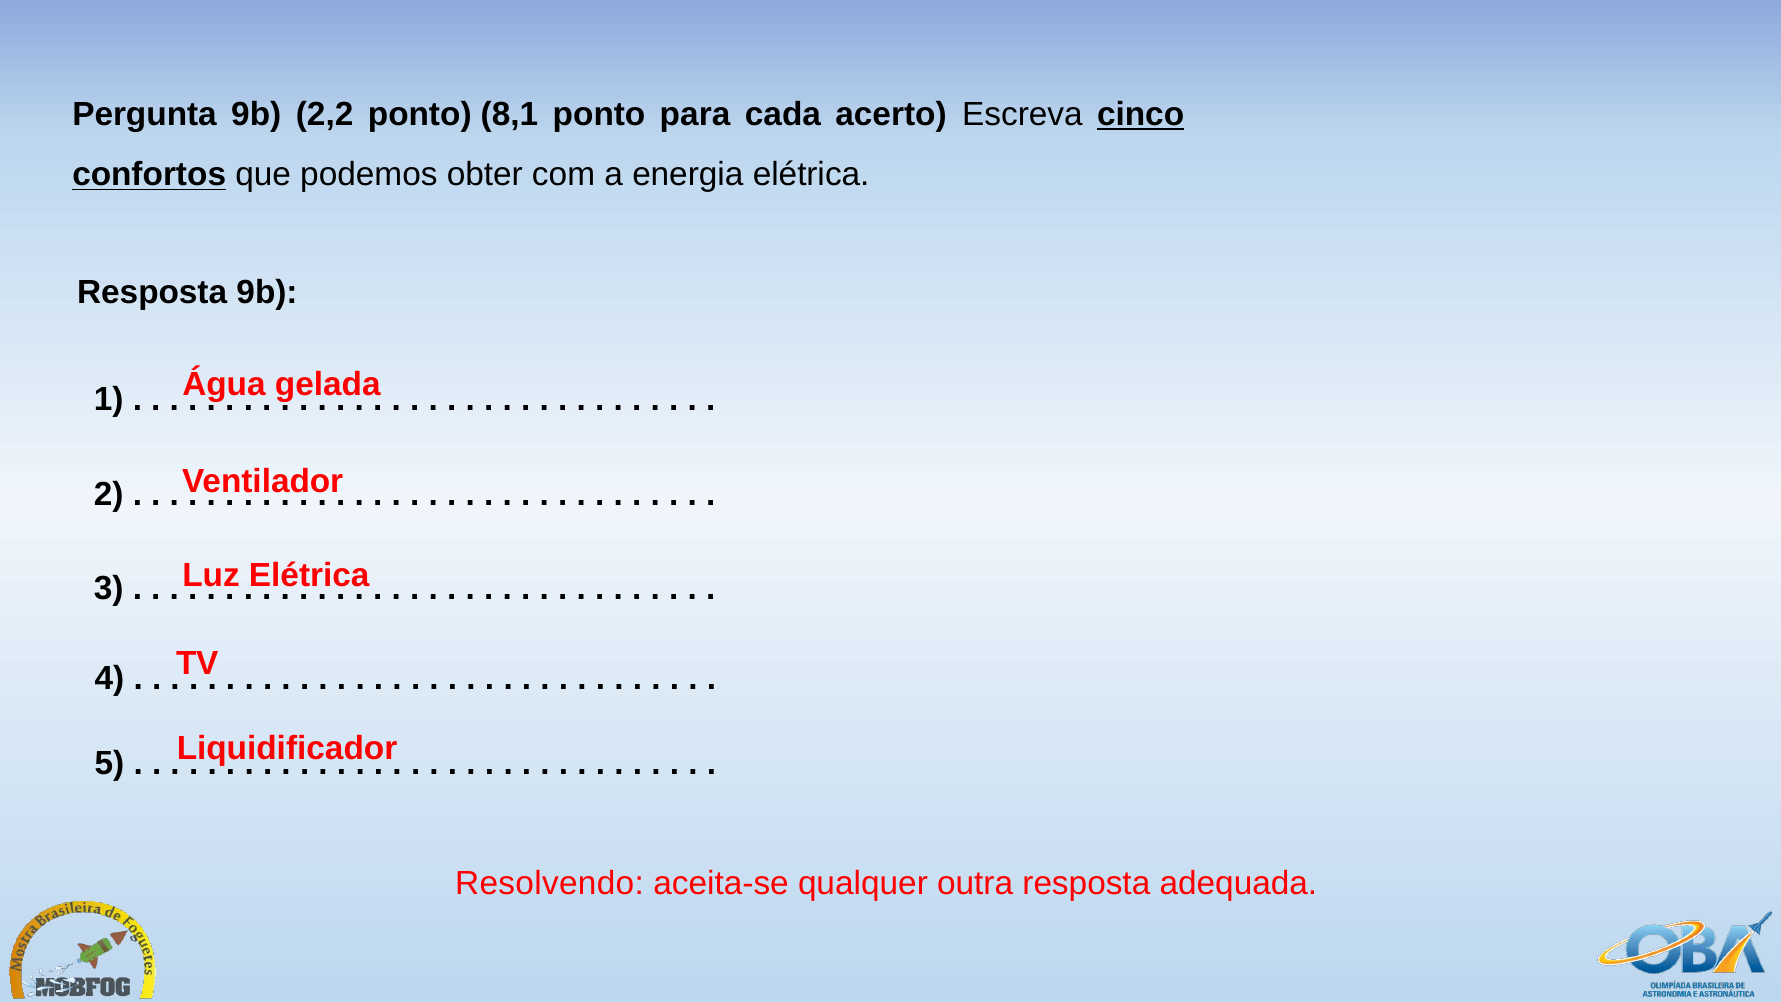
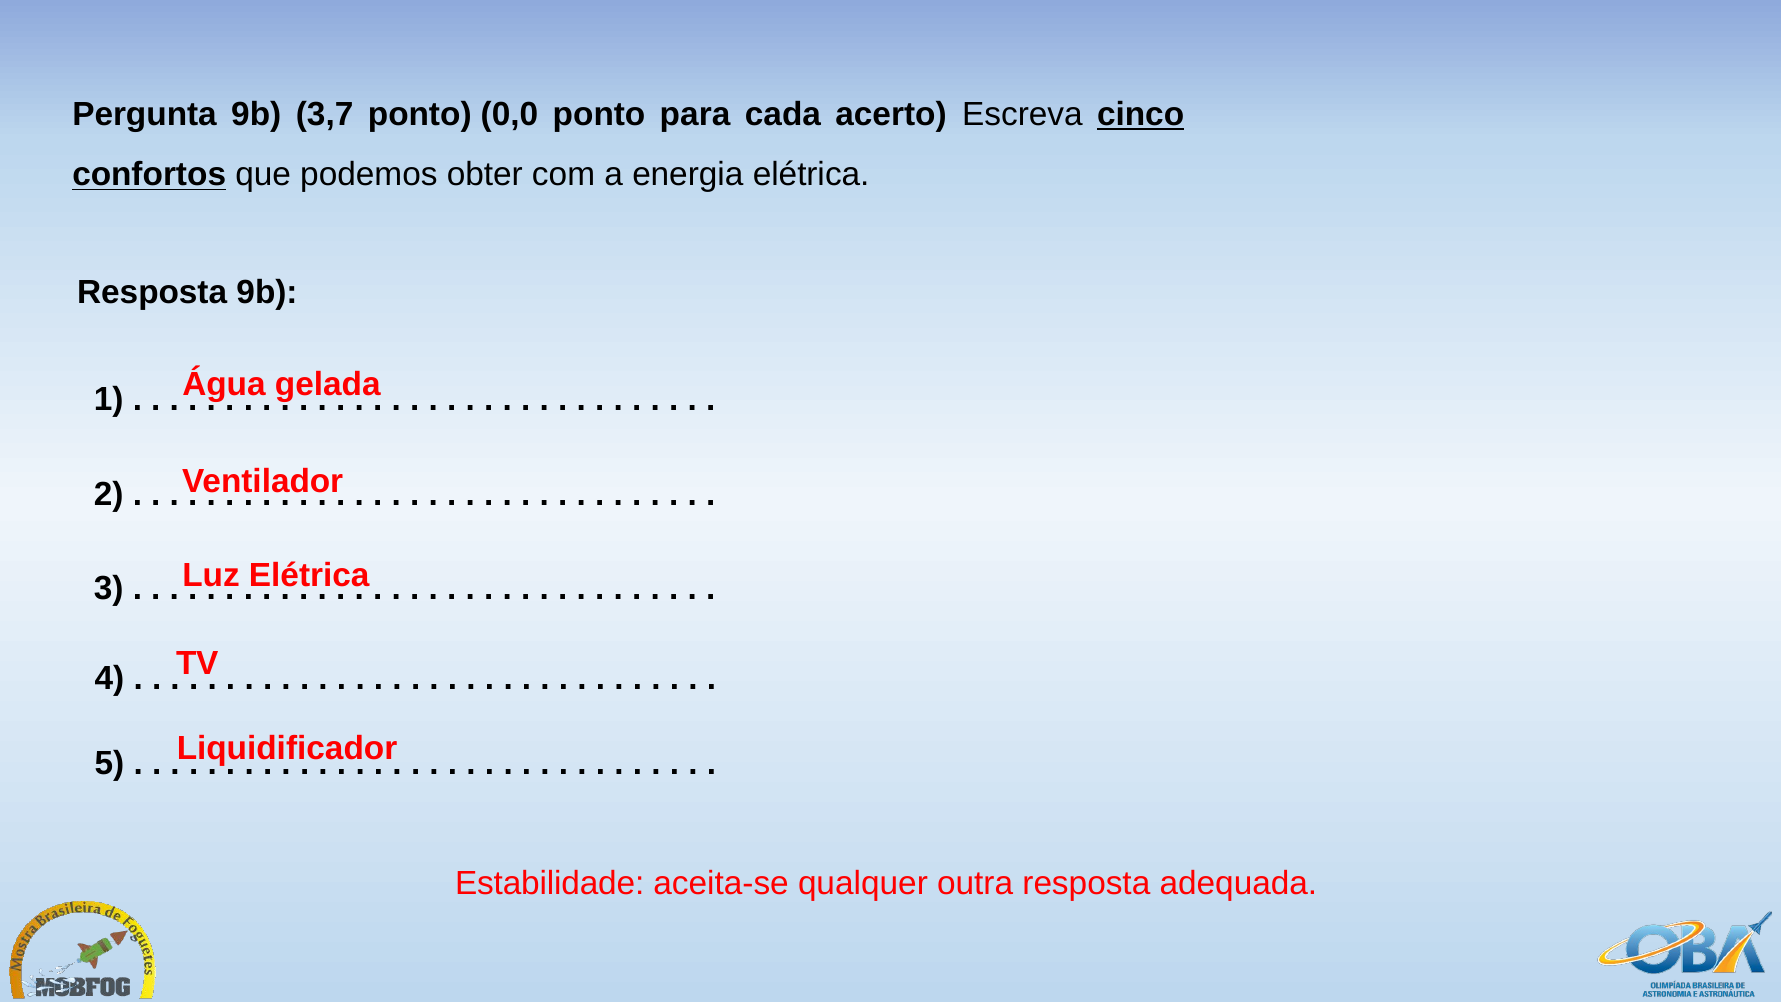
2,2: 2,2 -> 3,7 (325, 115)
8,1: 8,1 -> 0,0 (509, 115)
Resolvendo: Resolvendo -> Estabilidade (550, 883)
